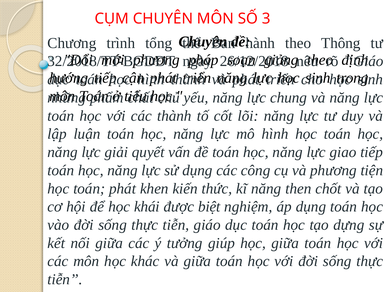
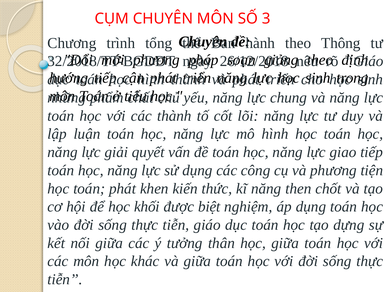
khái: khái -> khối (147, 207)
giúp: giúp -> thân (221, 243)
